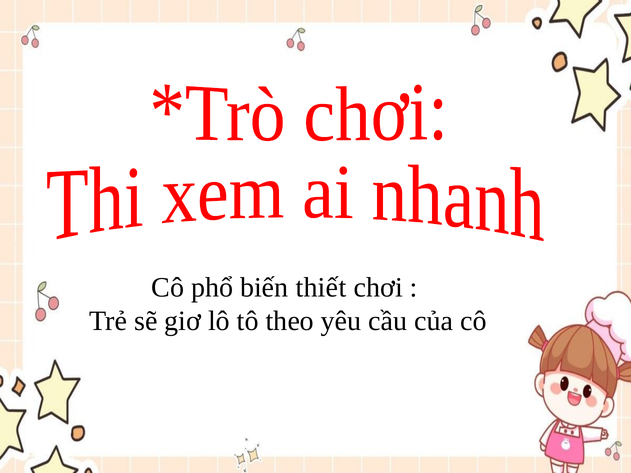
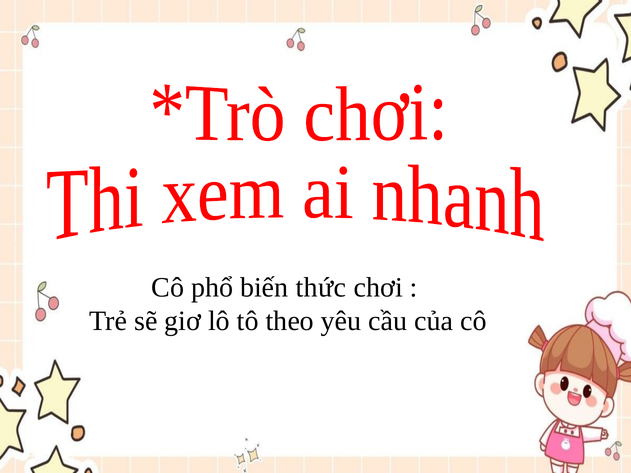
thiết: thiết -> thức (321, 288)
